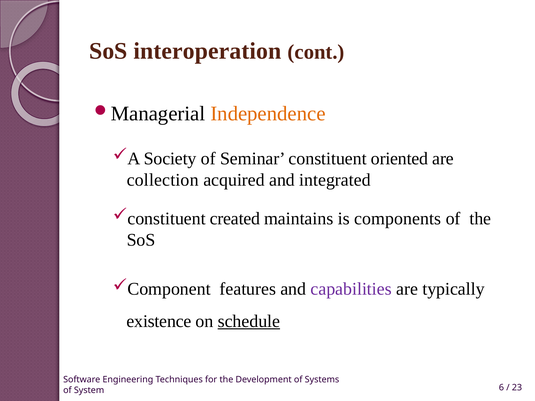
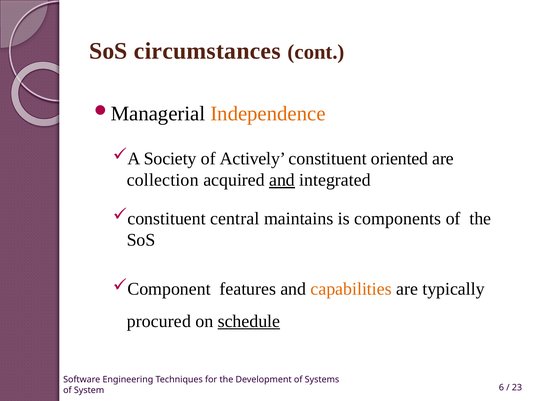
interoperation: interoperation -> circumstances (207, 51)
Seminar: Seminar -> Actively (253, 159)
and underline: none -> present (282, 180)
created: created -> central (235, 219)
capabilities colour: purple -> orange (351, 289)
existence: existence -> procured (159, 321)
